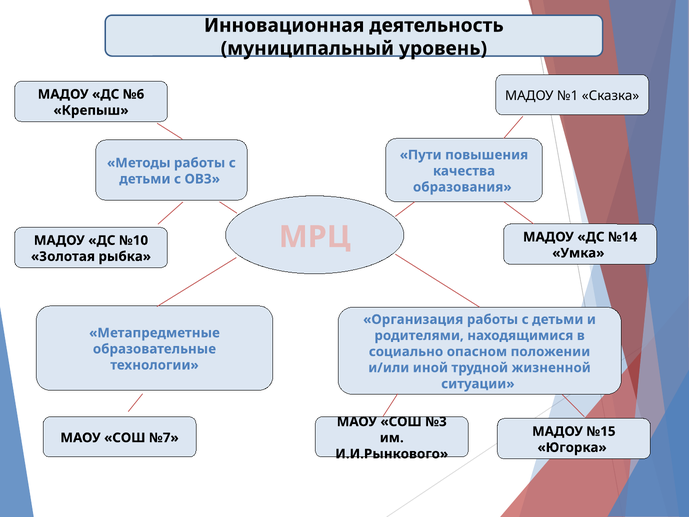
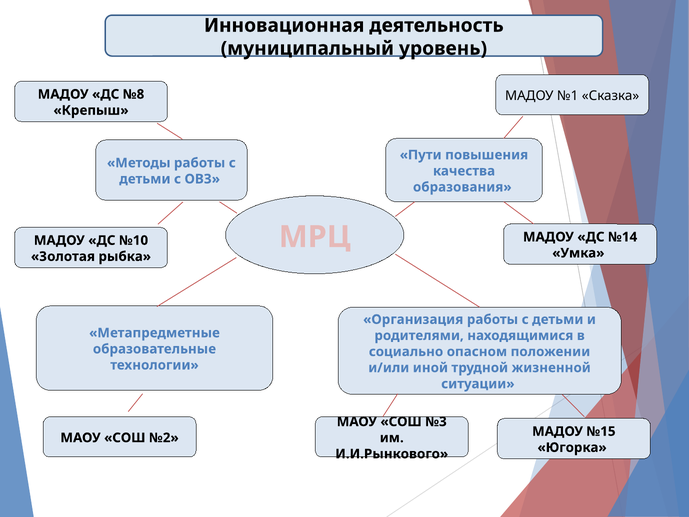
№6: №6 -> №8 (134, 94)
№7: №7 -> №2 (164, 438)
